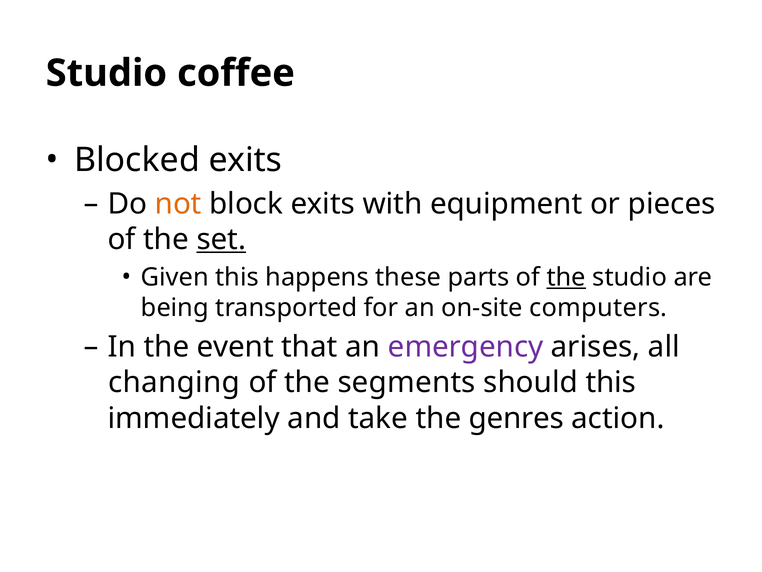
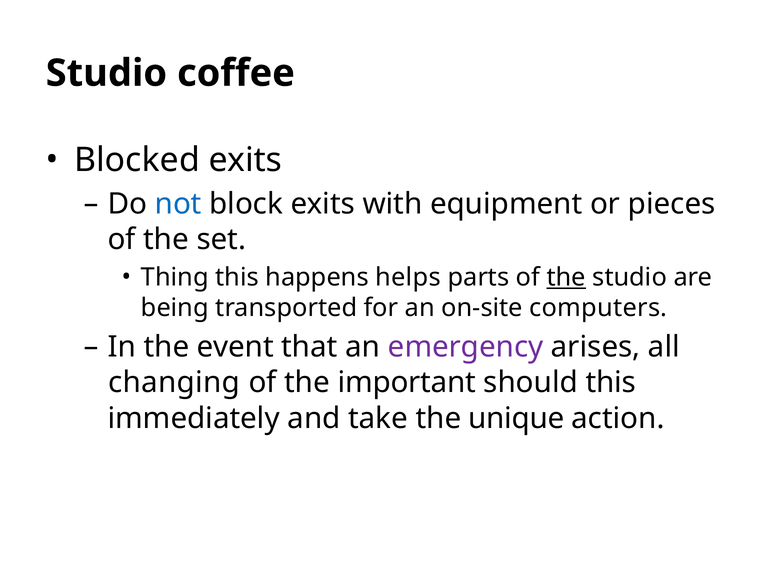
not colour: orange -> blue (178, 204)
set underline: present -> none (221, 239)
Given: Given -> Thing (175, 277)
these: these -> helps (408, 277)
segments: segments -> important (407, 382)
genres: genres -> unique (516, 418)
